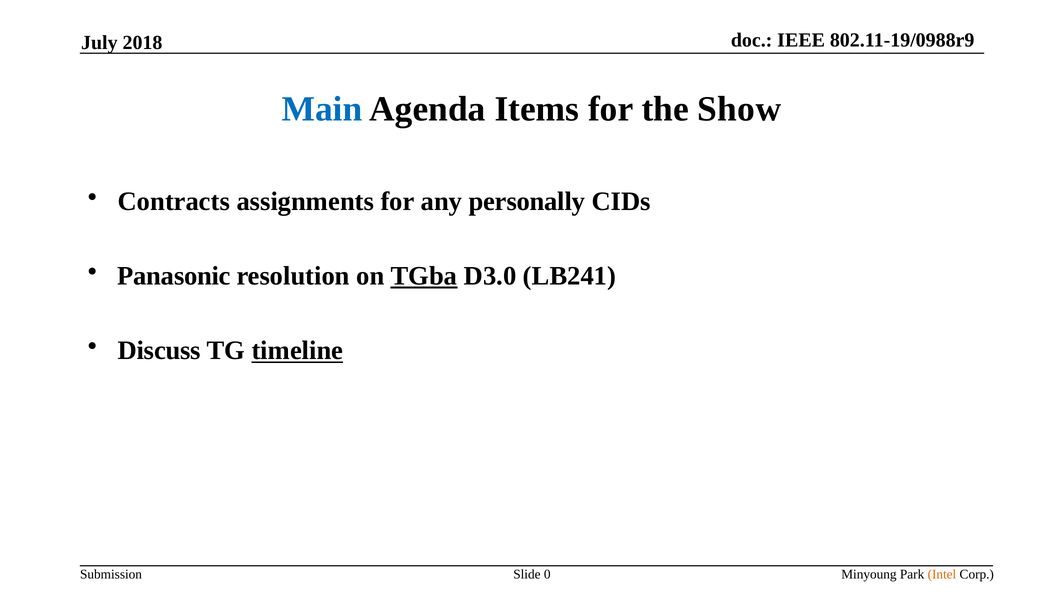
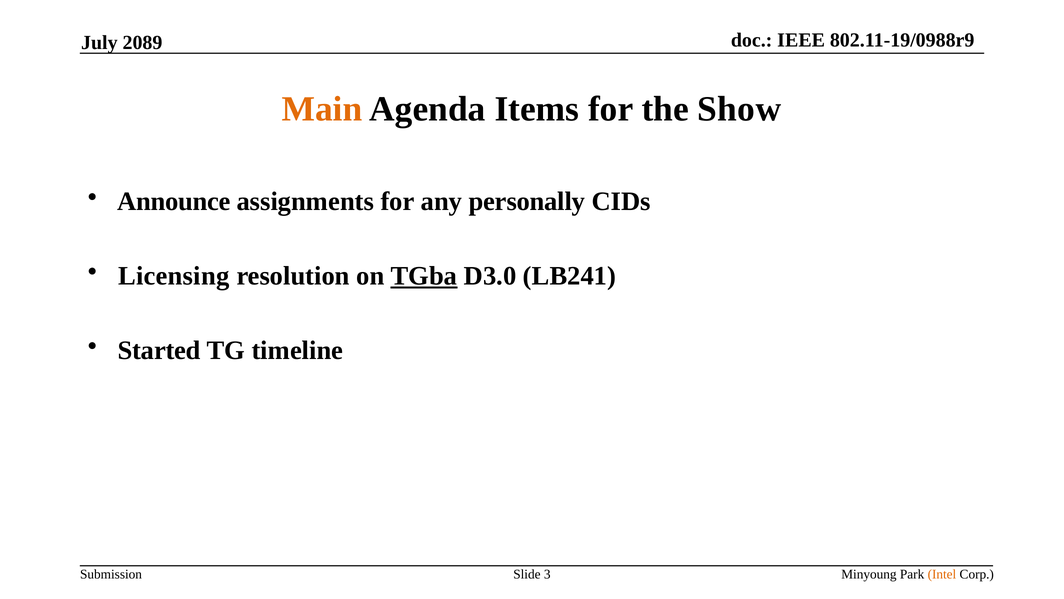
2018: 2018 -> 2089 (142, 43)
Main colour: blue -> orange (322, 109)
Contracts: Contracts -> Announce (174, 201)
Panasonic: Panasonic -> Licensing (174, 276)
Discuss: Discuss -> Started (159, 350)
timeline underline: present -> none (297, 350)
0: 0 -> 3 (547, 574)
